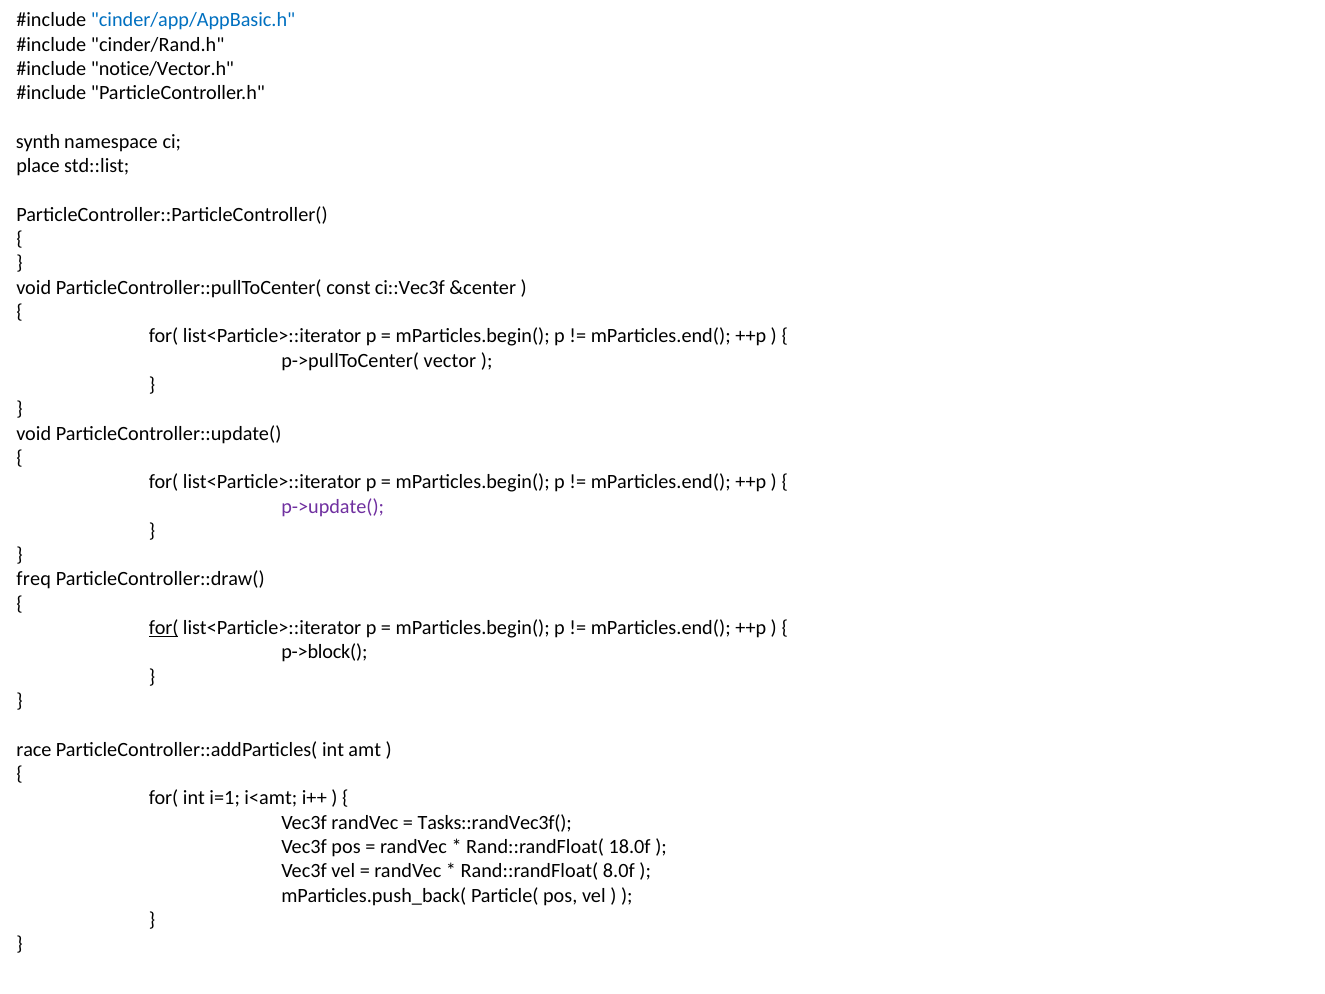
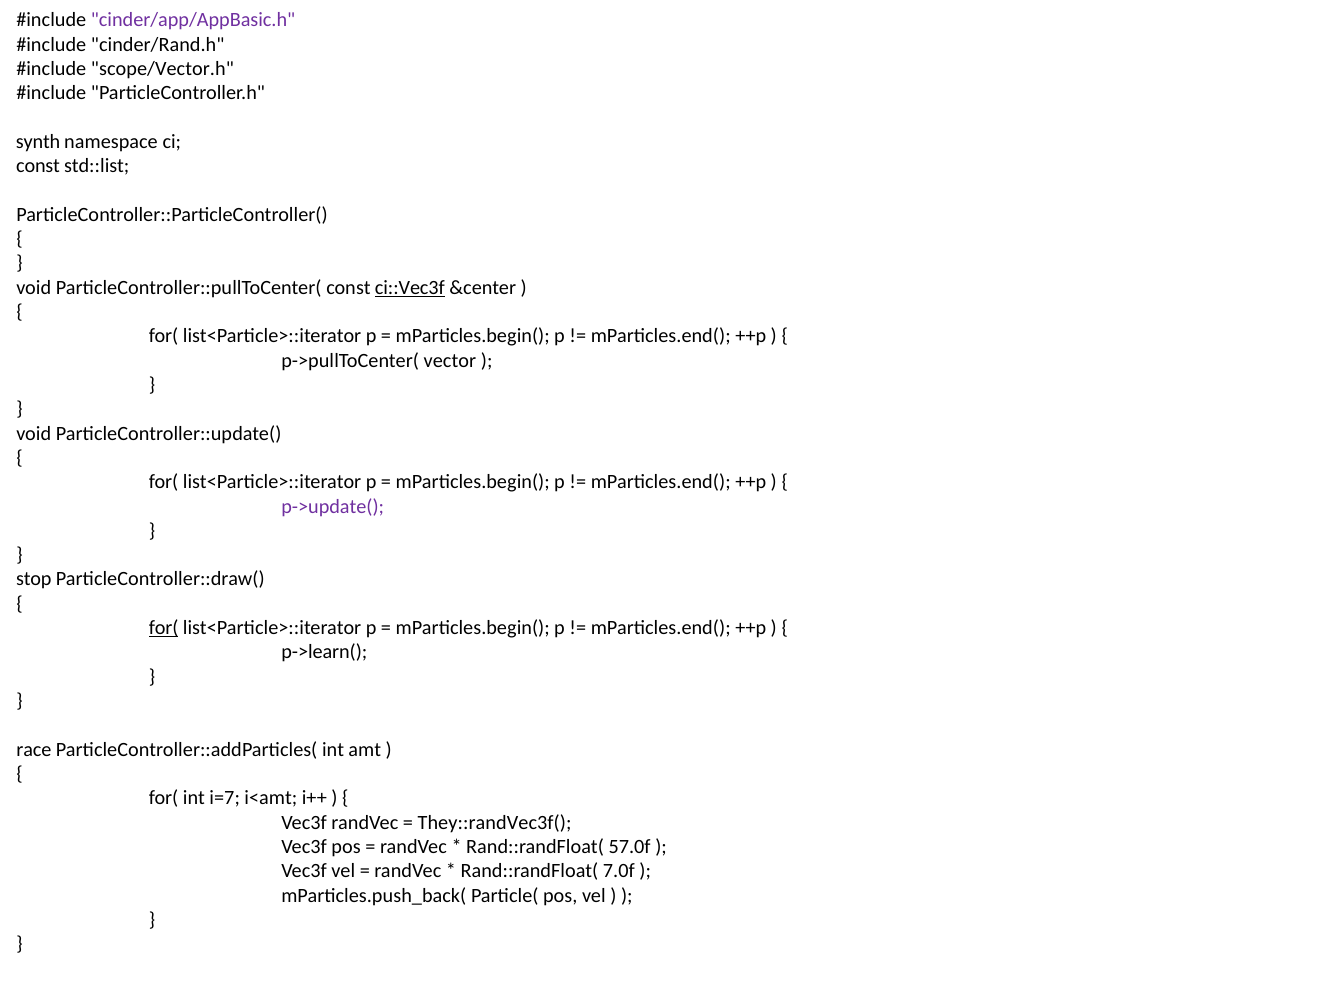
cinder/app/AppBasic.h colour: blue -> purple (193, 20)
notice/Vector.h: notice/Vector.h -> scope/Vector.h (162, 69)
place: place -> const (38, 166)
ci::Vec3f underline: none -> present (410, 287)
freq: freq -> stop (34, 579)
p->block(: p->block( -> p->learn( (324, 652)
i=1: i=1 -> i=7 (225, 798)
Tasks::randVec3f(: Tasks::randVec3f( -> They::randVec3f( (495, 822)
18.0f: 18.0f -> 57.0f (630, 847)
8.0f: 8.0f -> 7.0f (619, 871)
